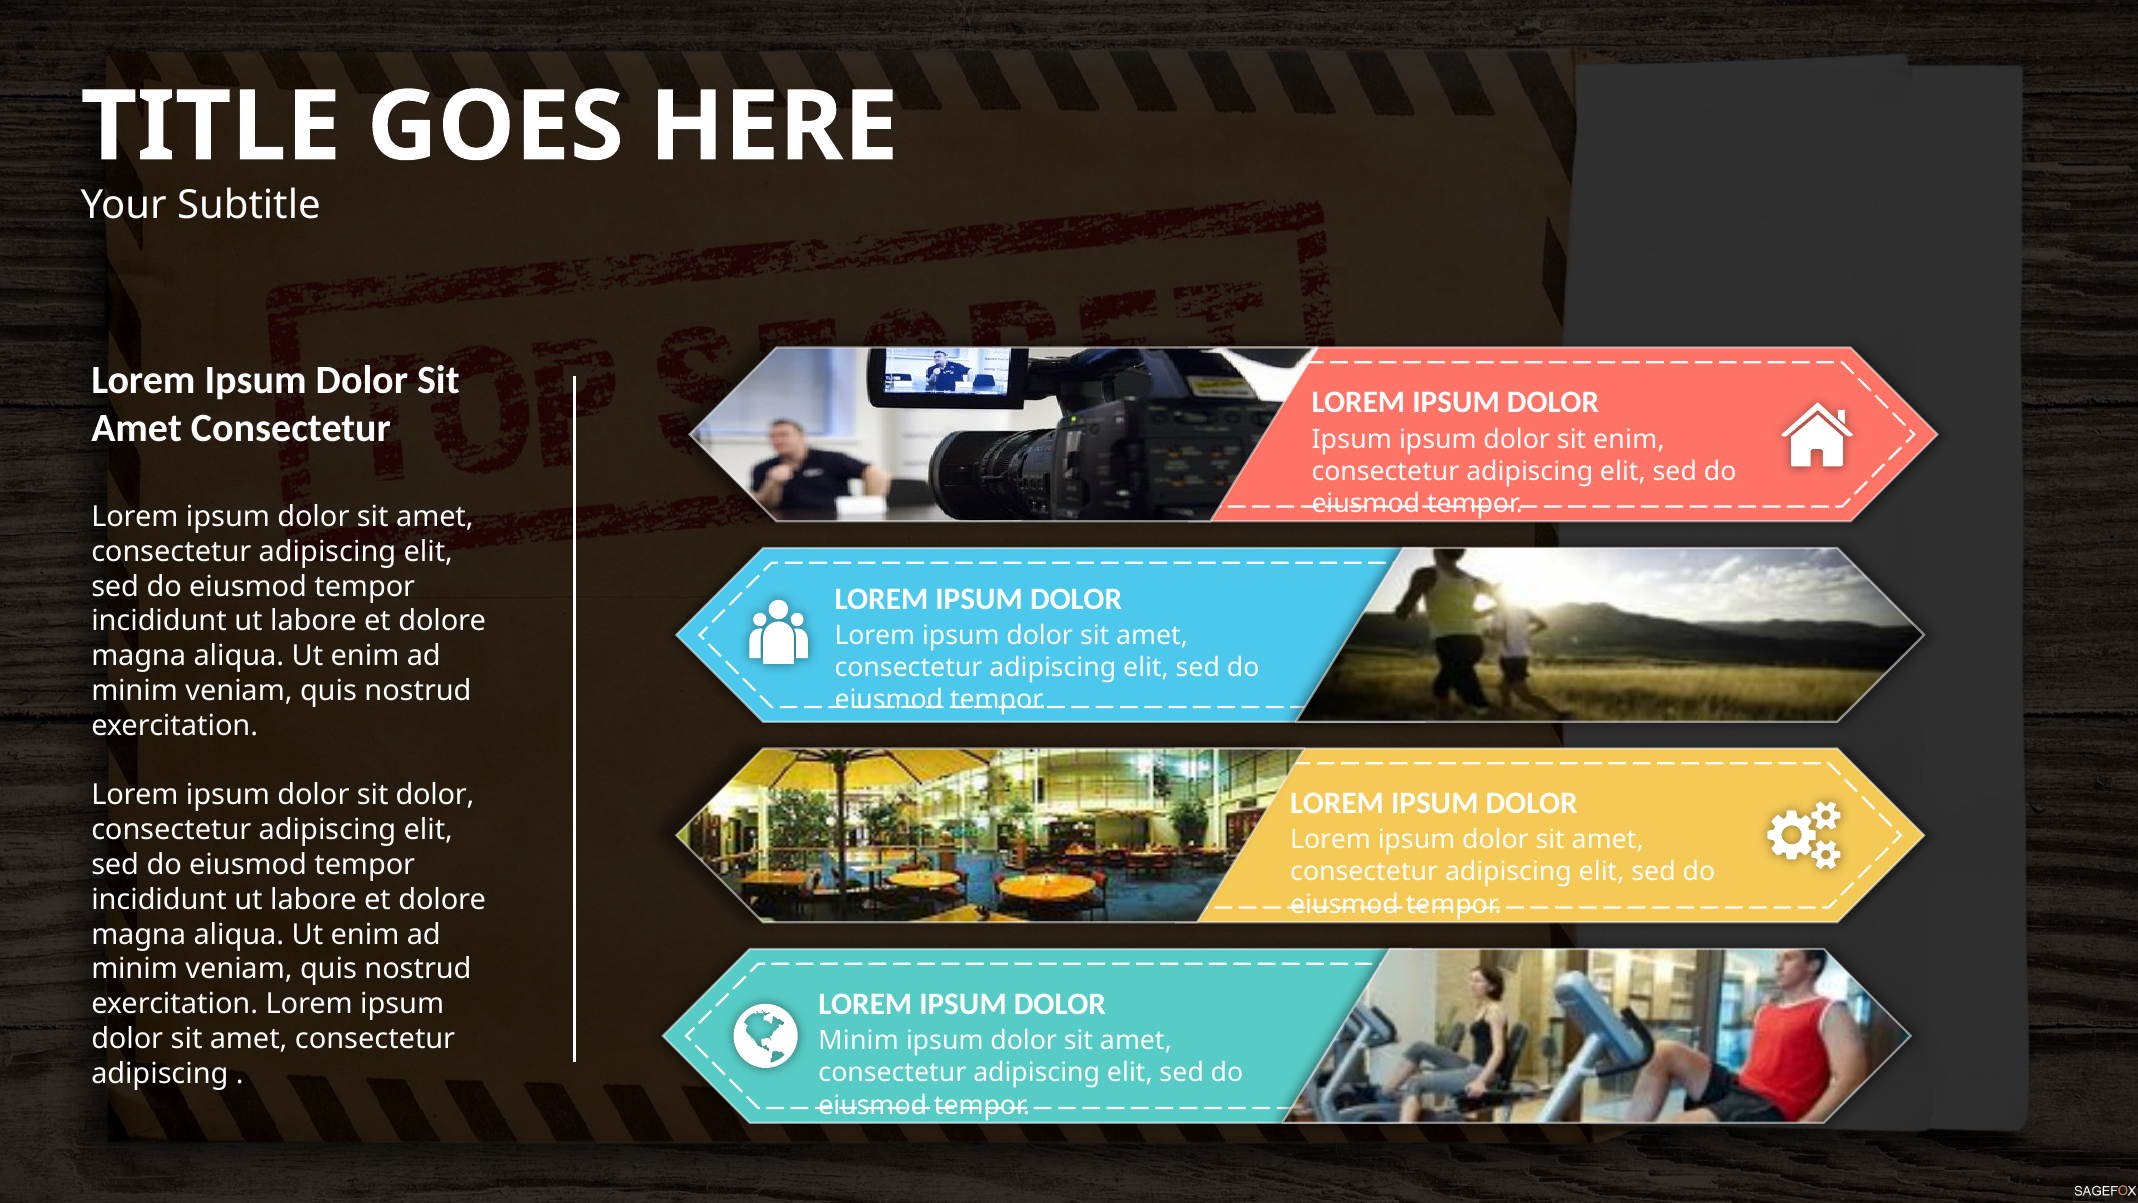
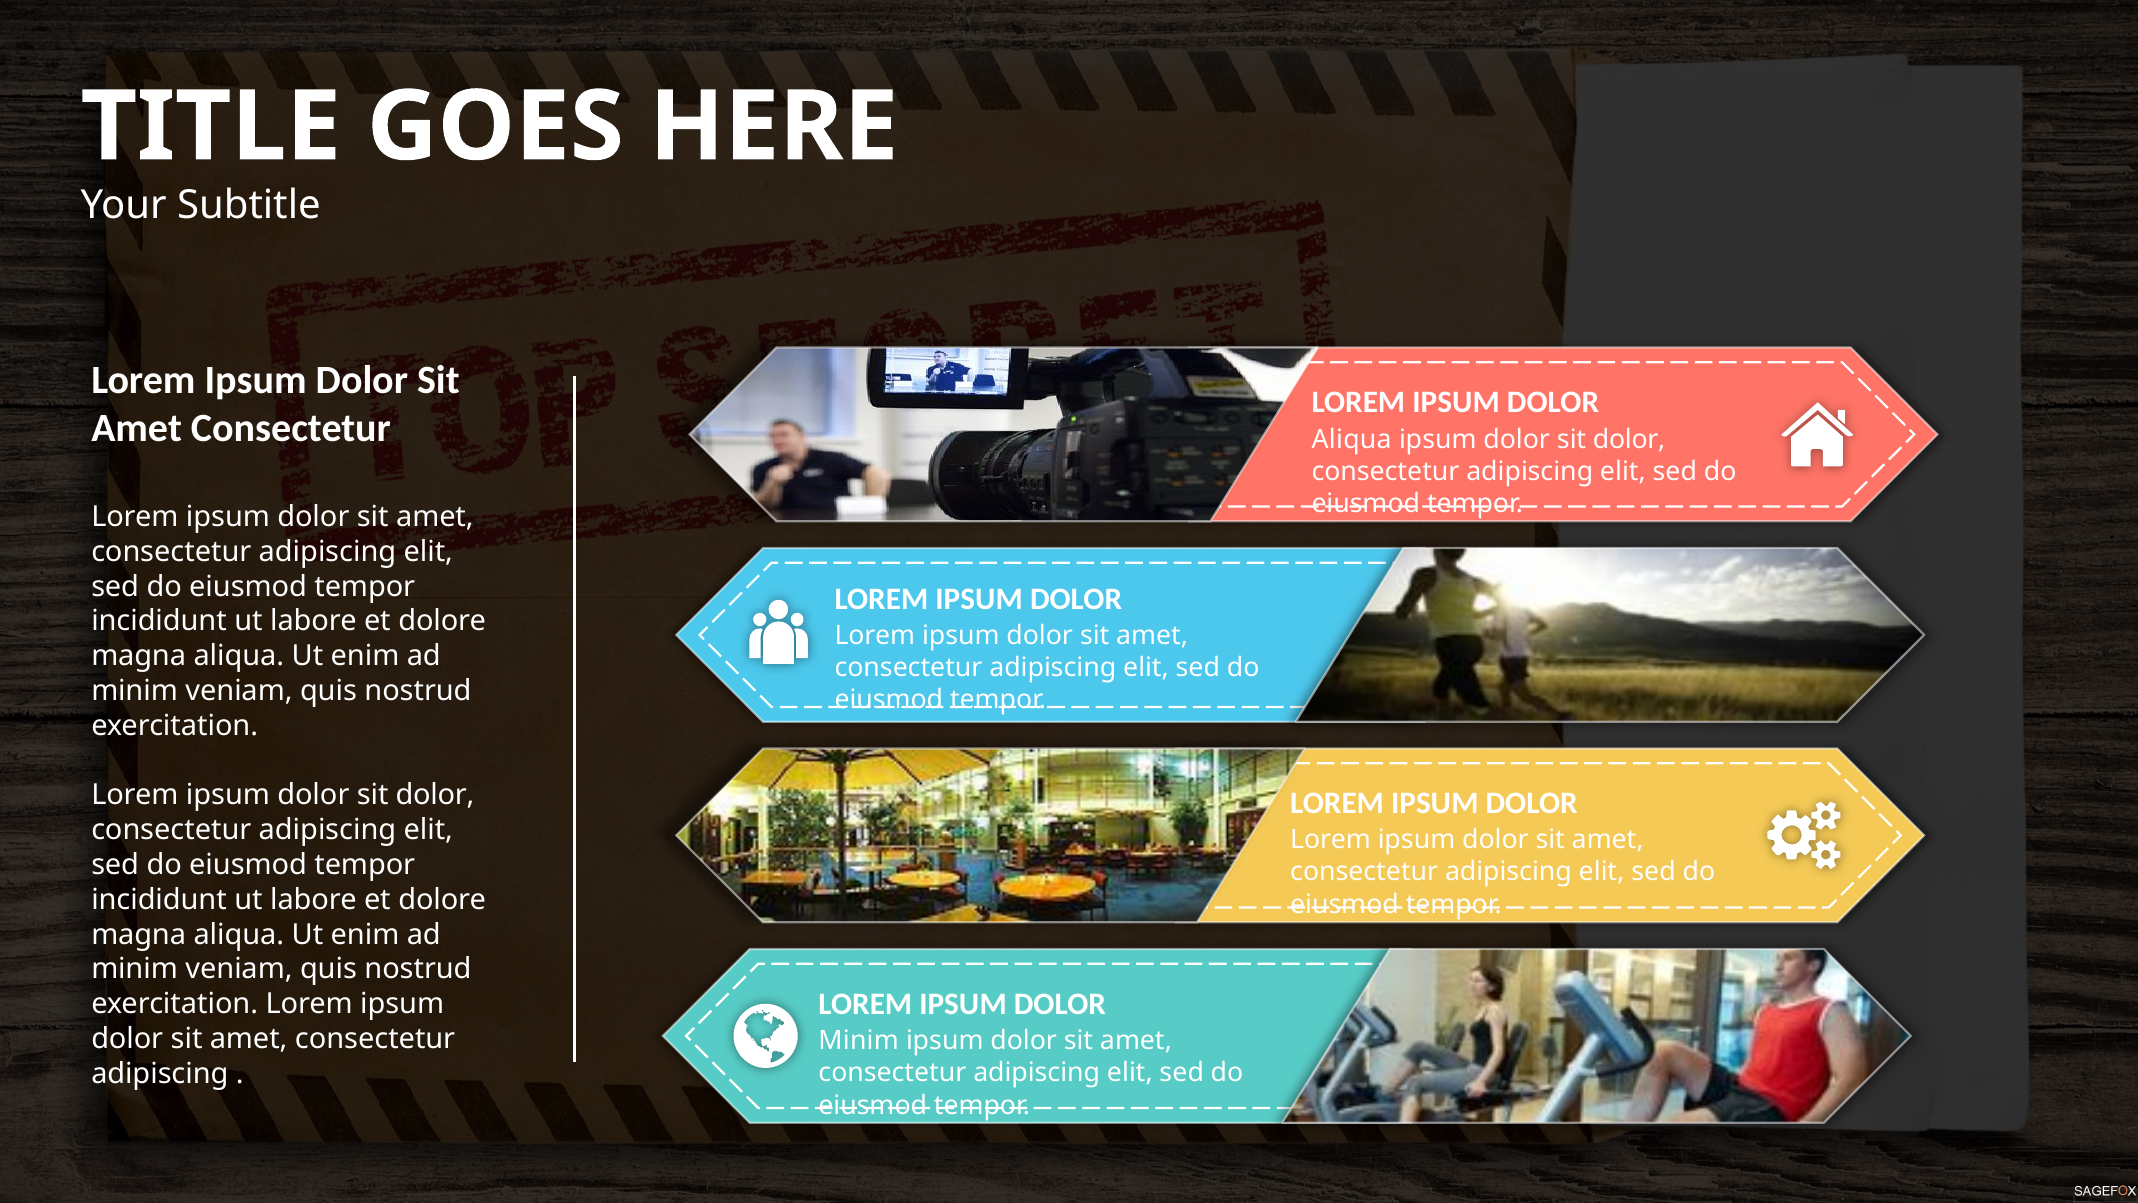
Ipsum: Ipsum -> Aliqua (1352, 440)
enim: enim -> dolor (1629, 440)
